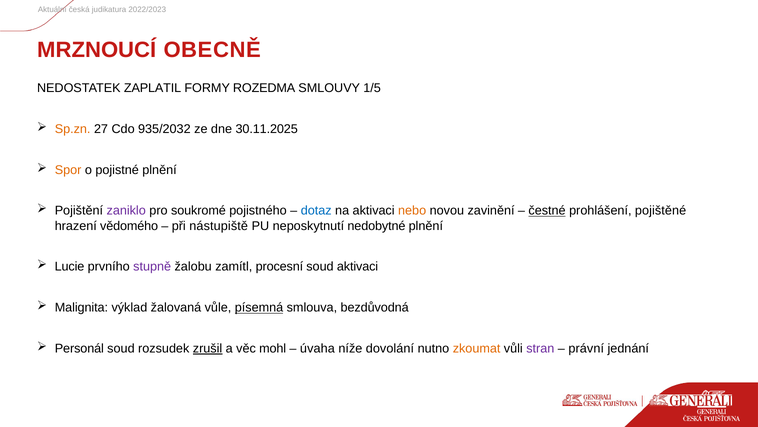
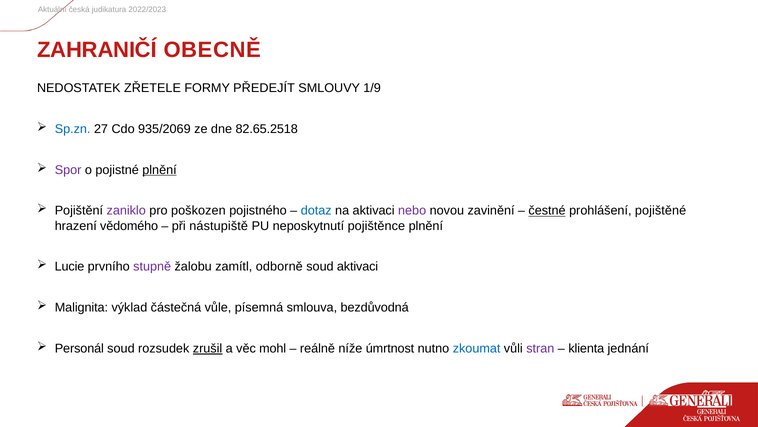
MRZNOUCÍ: MRZNOUCÍ -> ZAHRANIČÍ (97, 50)
ZAPLATIL: ZAPLATIL -> ZŘETELE (153, 88)
ROZEDMA: ROZEDMA -> PŘEDEJÍT (264, 88)
1/5: 1/5 -> 1/9 (372, 88)
Sp.zn colour: orange -> blue (73, 129)
935/2032: 935/2032 -> 935/2069 (164, 129)
30.11.2025: 30.11.2025 -> 82.65.2518 (267, 129)
Spor colour: orange -> purple (68, 170)
plnění underline: none -> present (159, 170)
soukromé: soukromé -> poškozen (198, 210)
nebo colour: orange -> purple (412, 210)
nedobytné: nedobytné -> pojištěnce (376, 226)
procesní: procesní -> odborně (279, 266)
žalovaná: žalovaná -> částečná (176, 307)
písemná underline: present -> none (259, 307)
úvaha: úvaha -> reálně (317, 348)
dovolání: dovolání -> úmrtnost (390, 348)
zkoumat colour: orange -> blue (477, 348)
právní: právní -> klienta (586, 348)
